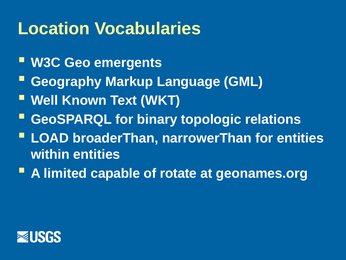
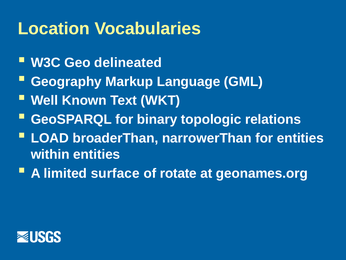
emergents: emergents -> delineated (128, 63)
capable: capable -> surface (115, 173)
